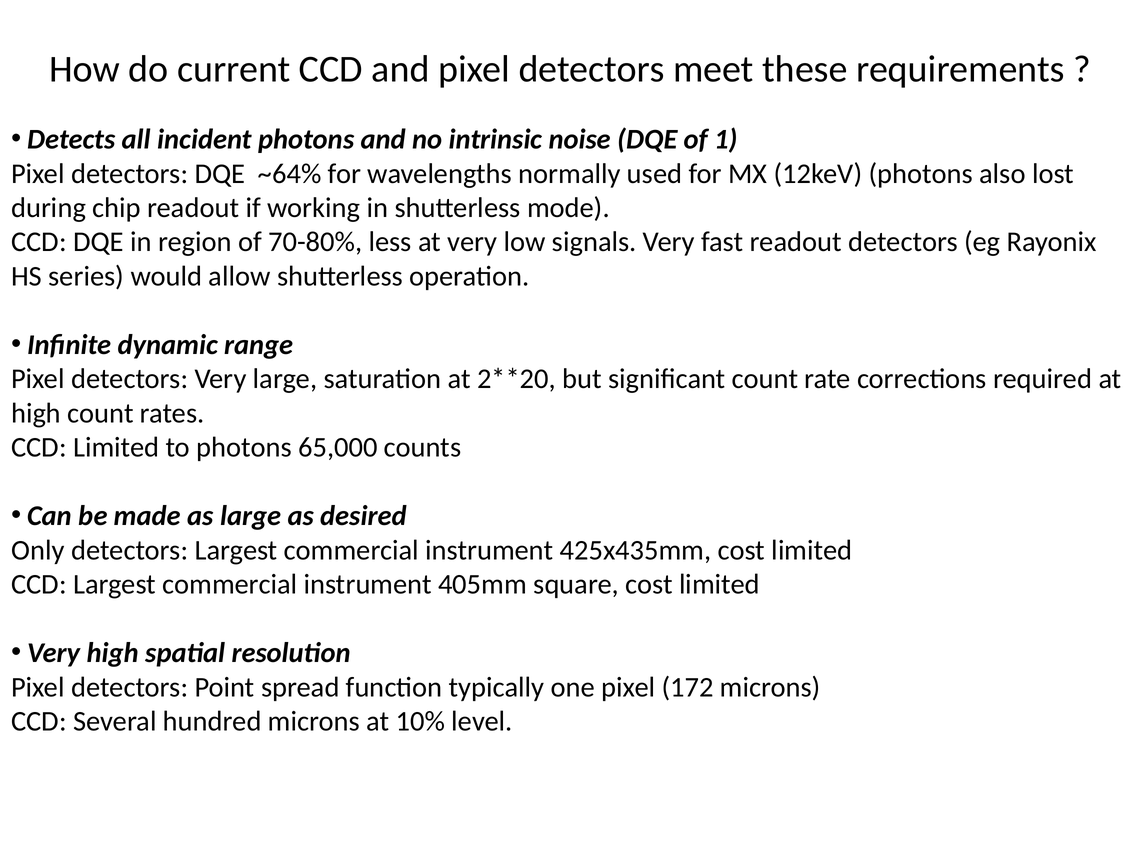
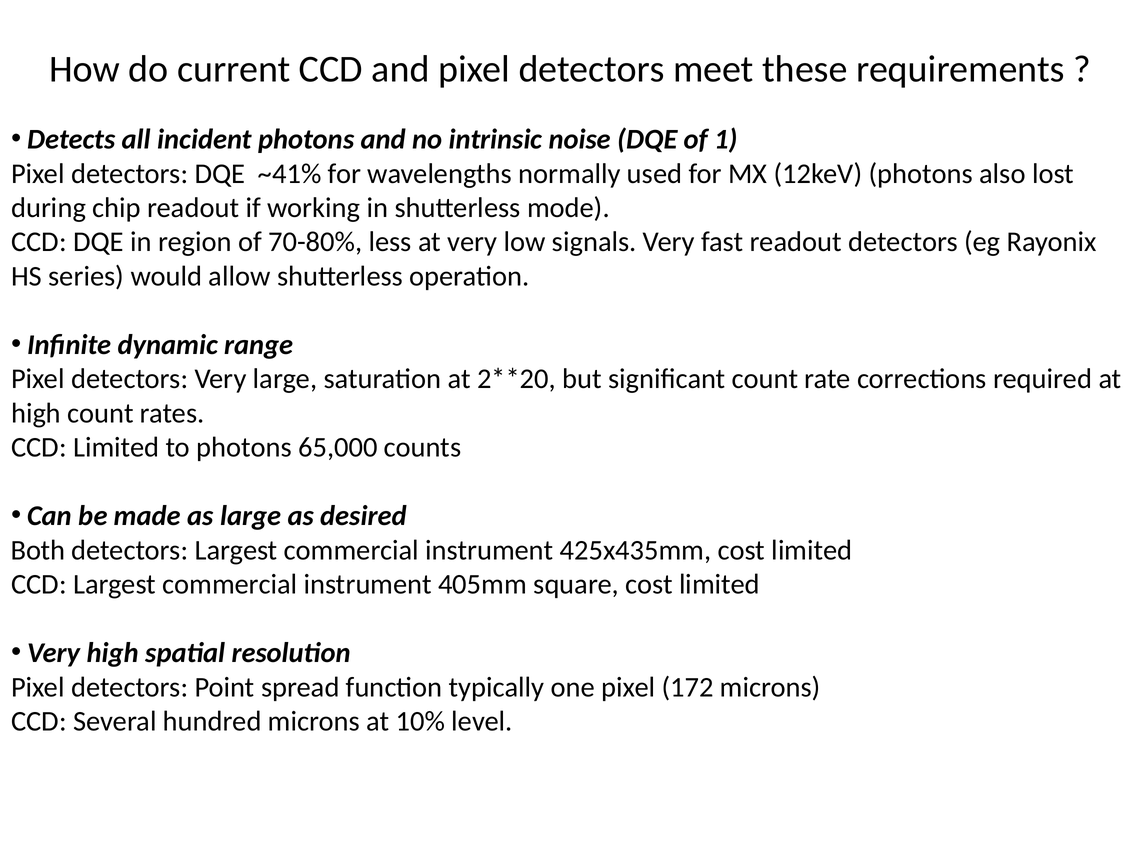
~64%: ~64% -> ~41% (290, 174)
Only: Only -> Both (38, 550)
